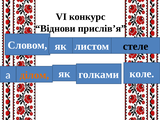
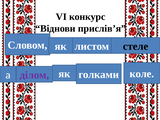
ділом colour: orange -> purple (34, 75)
